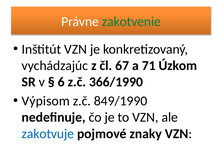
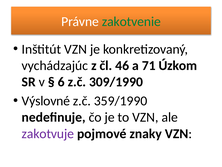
67: 67 -> 46 (122, 65)
366/1990: 366/1990 -> 309/1990 (116, 82)
Výpisom: Výpisom -> Výslovné (46, 101)
849/1990: 849/1990 -> 359/1990 (121, 101)
zakotvuje colour: blue -> purple (48, 133)
